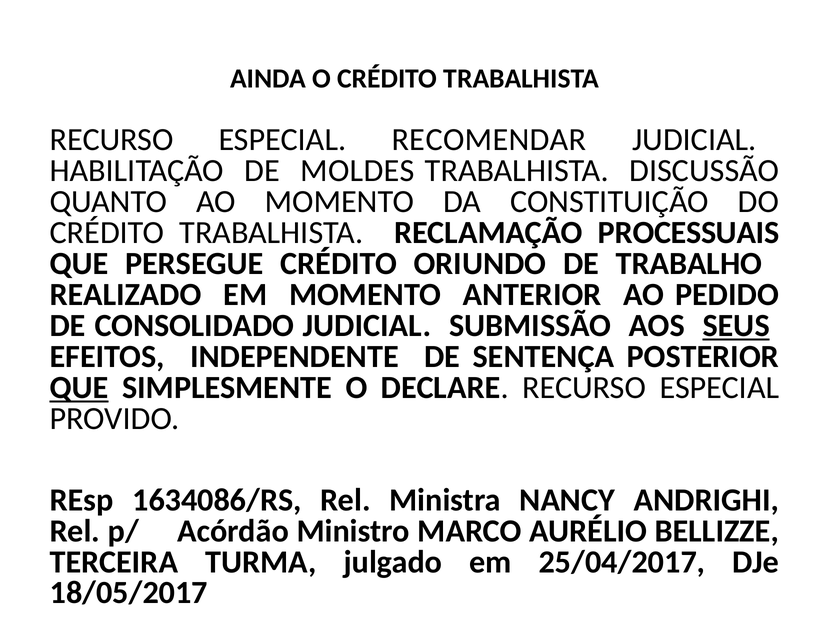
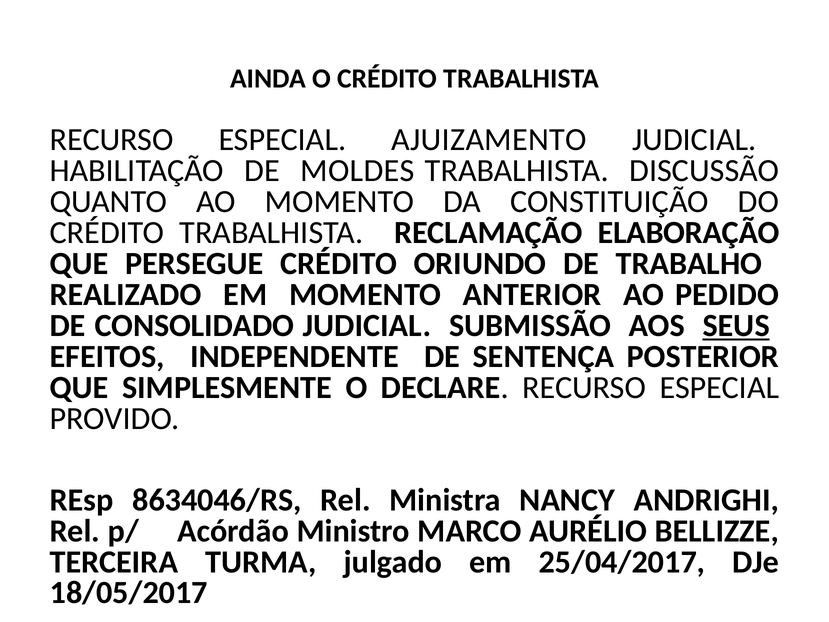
RECOMENDAR: RECOMENDAR -> AJUIZAMENTO (489, 139)
PROCESSUAIS: PROCESSUAIS -> ELABORAÇÃO (689, 232)
QUE underline: present -> none (79, 387)
1634086/RS: 1634086/RS -> 8634046/RS (217, 500)
